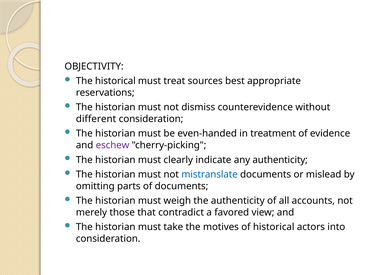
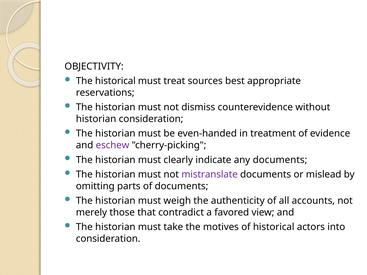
different: different -> historian (96, 119)
any authenticity: authenticity -> documents (280, 160)
mistranslate colour: blue -> purple (210, 175)
